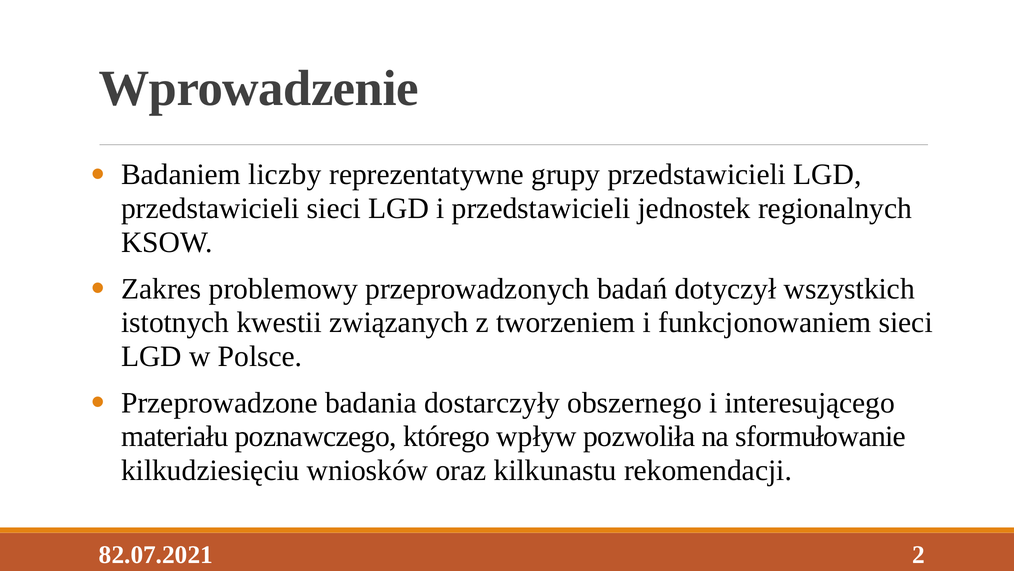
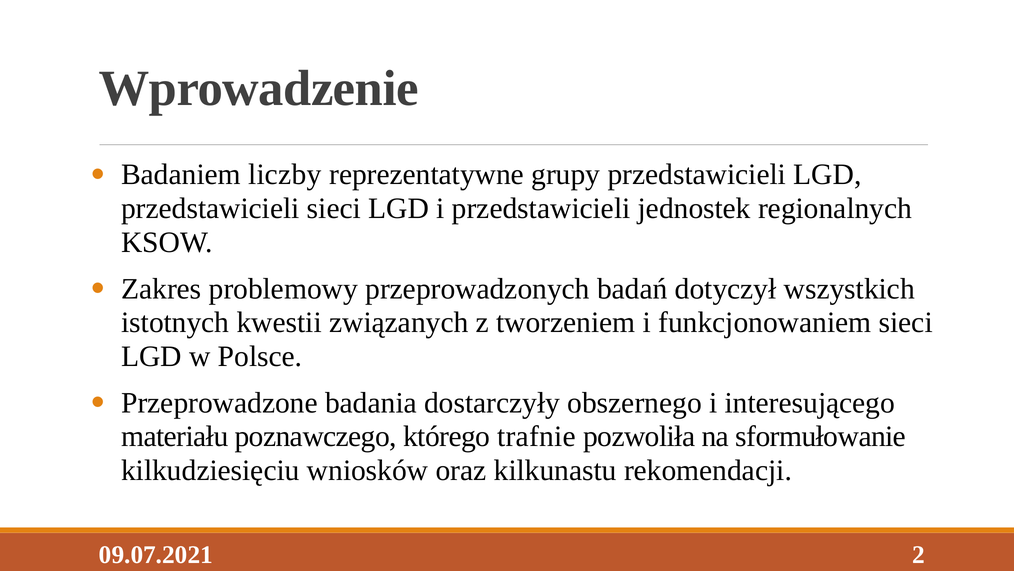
wpływ: wpływ -> trafnie (536, 436)
82.07.2021: 82.07.2021 -> 09.07.2021 (156, 554)
